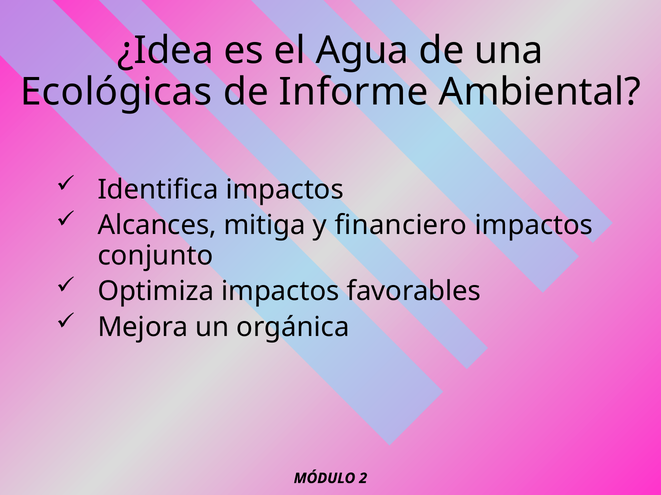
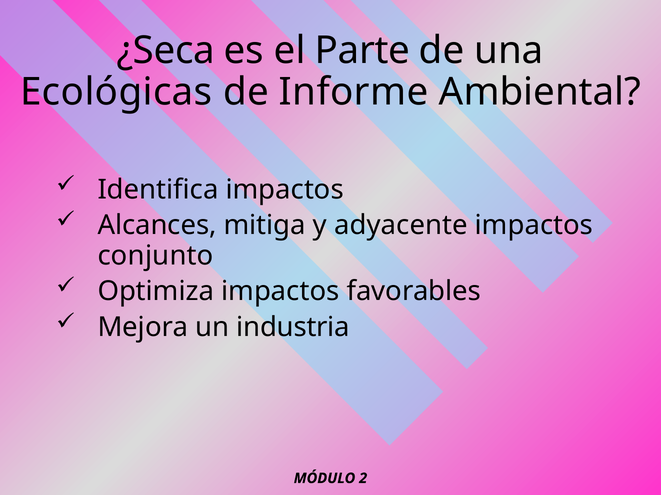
¿Idea: ¿Idea -> ¿Seca (166, 51)
Agua: Agua -> Parte (362, 51)
financiero: financiero -> adyacente (401, 226)
orgánica: orgánica -> industria (293, 328)
